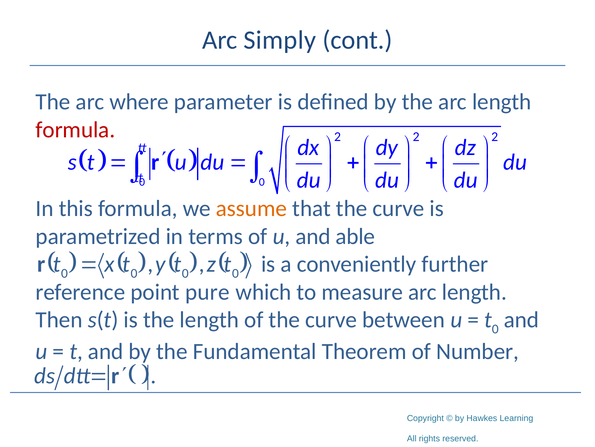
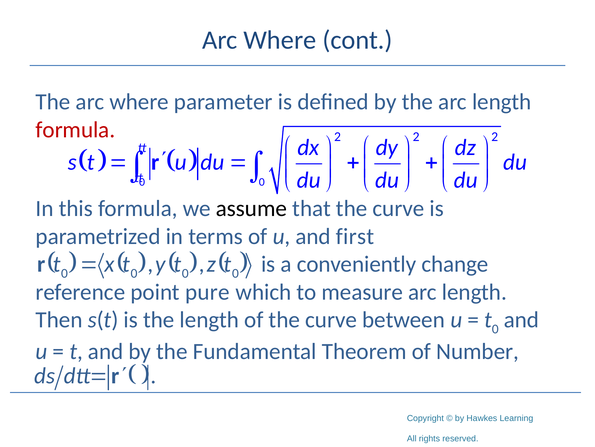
Simply: Simply -> Where (280, 40)
assume colour: orange -> black (251, 208)
able: able -> first (355, 236)
further: further -> change (455, 264)
